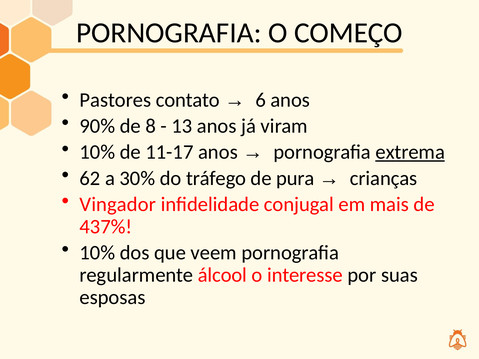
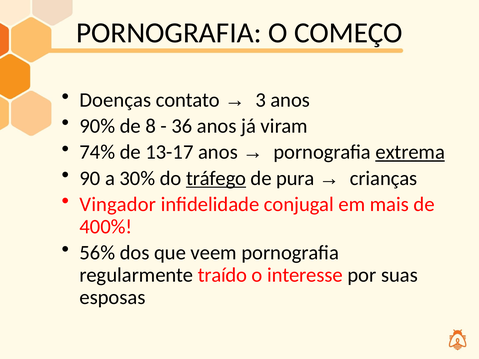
Pastores: Pastores -> Doenças (115, 100)
6: 6 -> 3 (261, 100)
13: 13 -> 36 (182, 126)
10%: 10% -> 74% (97, 152)
11-17: 11-17 -> 13-17 (169, 152)
62: 62 -> 90 (90, 178)
tráfego underline: none -> present (216, 178)
437%: 437% -> 400% (106, 227)
10%: 10% -> 56% (97, 253)
álcool: álcool -> traído (222, 275)
